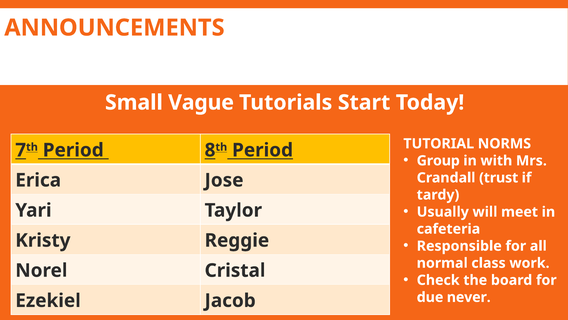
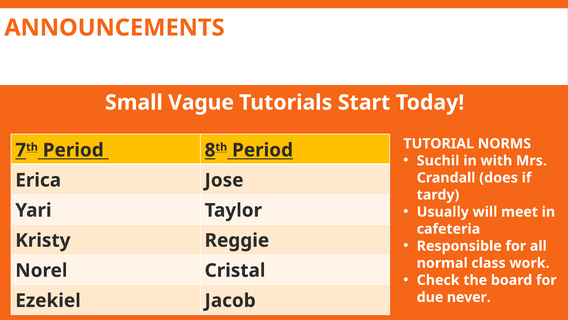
Group: Group -> Suchil (438, 160)
trust: trust -> does (499, 178)
